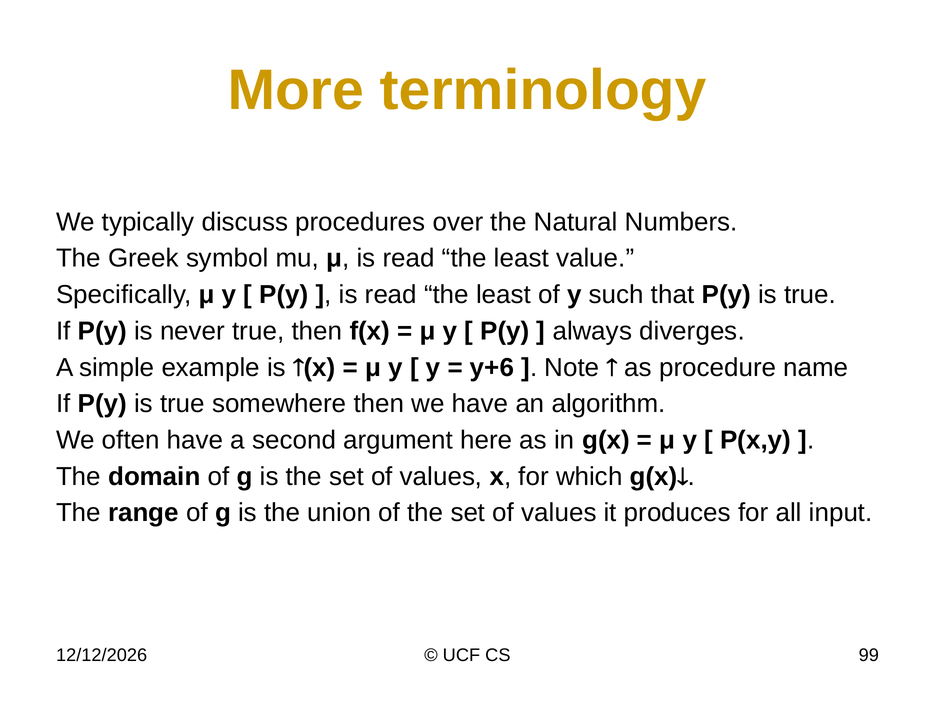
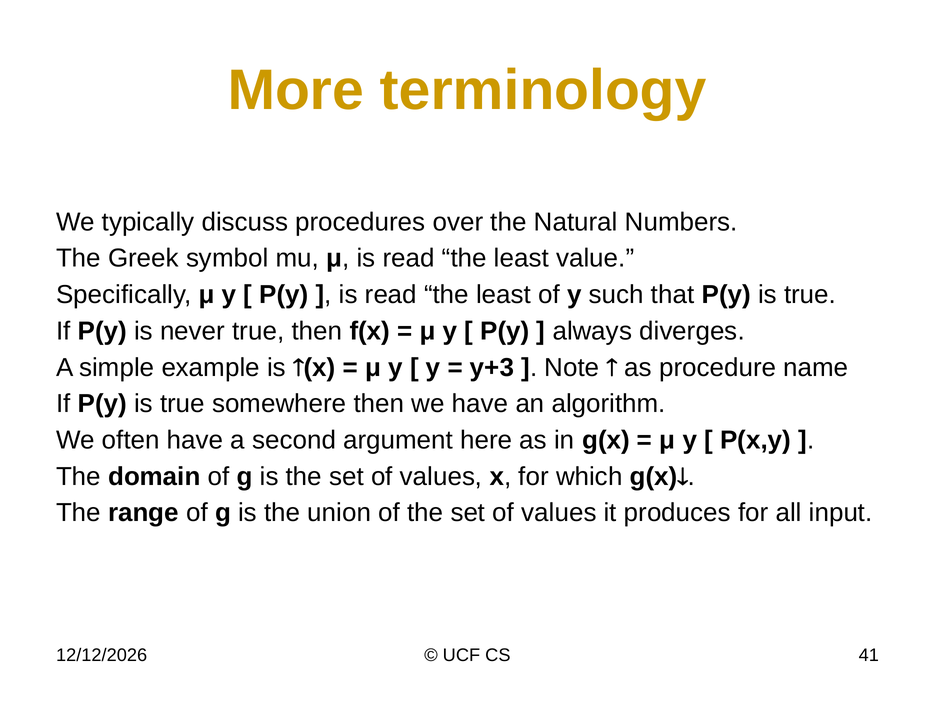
y+6: y+6 -> y+3 (492, 368)
99: 99 -> 41 (869, 655)
